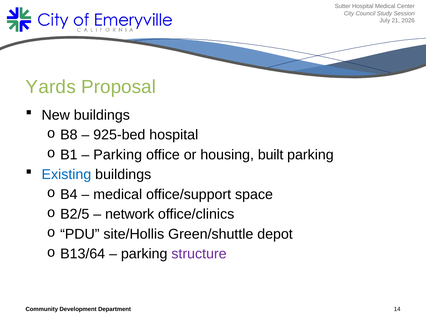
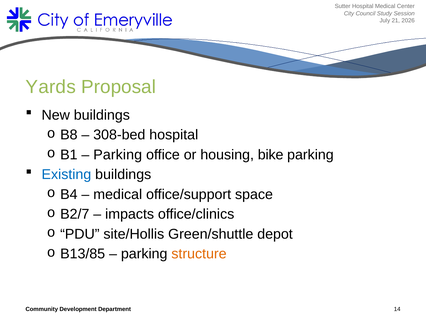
925-bed: 925-bed -> 308-bed (119, 135)
built: built -> bike (271, 155)
B2/5: B2/5 -> B2/7 (75, 215)
network: network -> impacts (130, 215)
B13/64: B13/64 -> B13/85 (83, 254)
structure colour: purple -> orange (199, 254)
